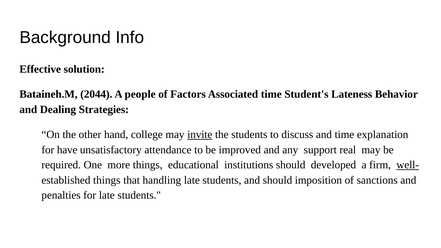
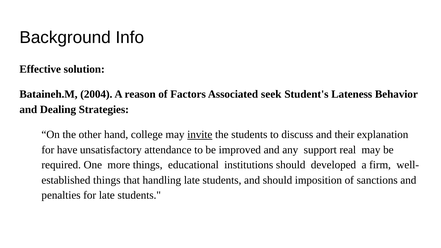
2044: 2044 -> 2004 (96, 94)
people: people -> reason (140, 94)
Associated time: time -> seek (271, 94)
and time: time -> their (344, 135)
well- underline: present -> none (408, 165)
